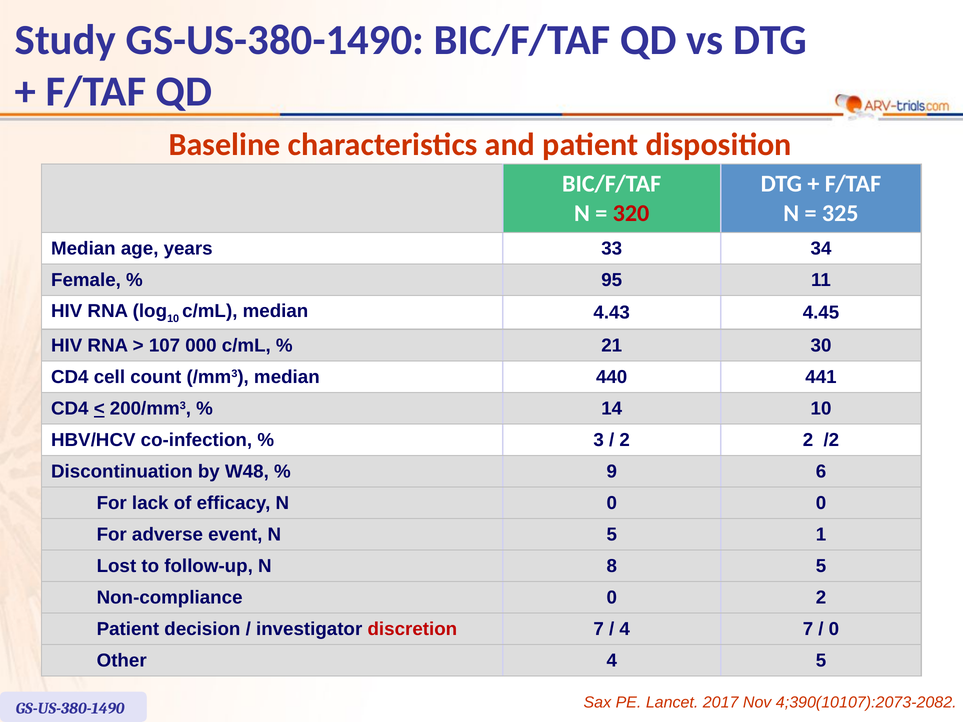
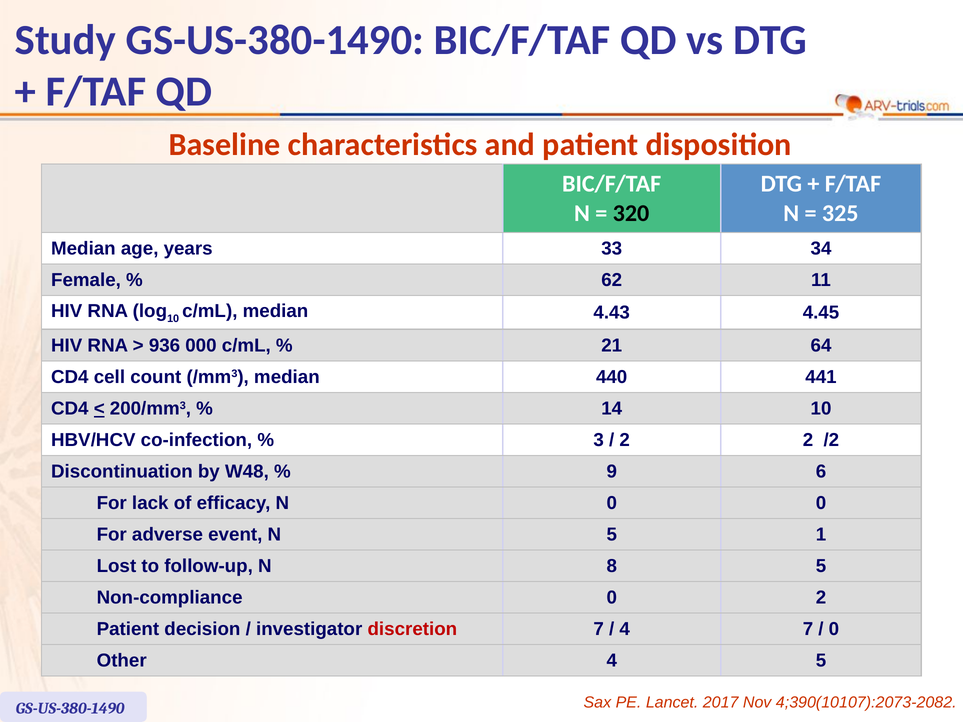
320 colour: red -> black (631, 213)
95: 95 -> 62 (612, 280)
107: 107 -> 936 (165, 346)
30: 30 -> 64 (821, 346)
